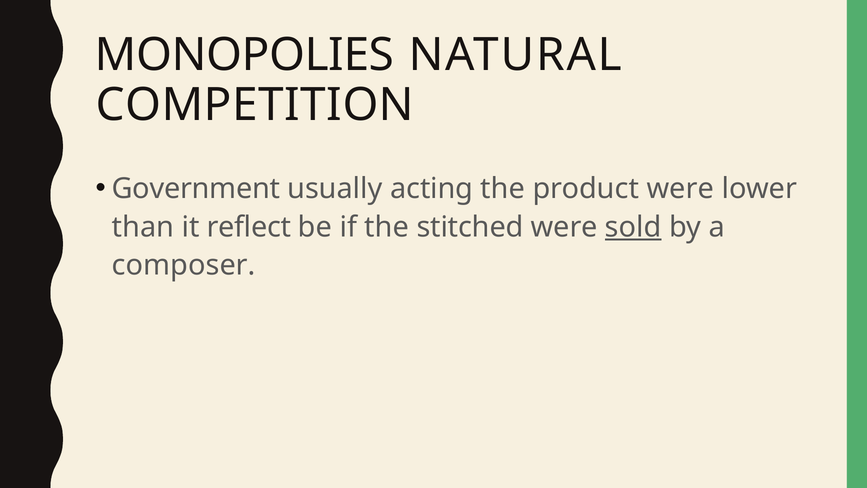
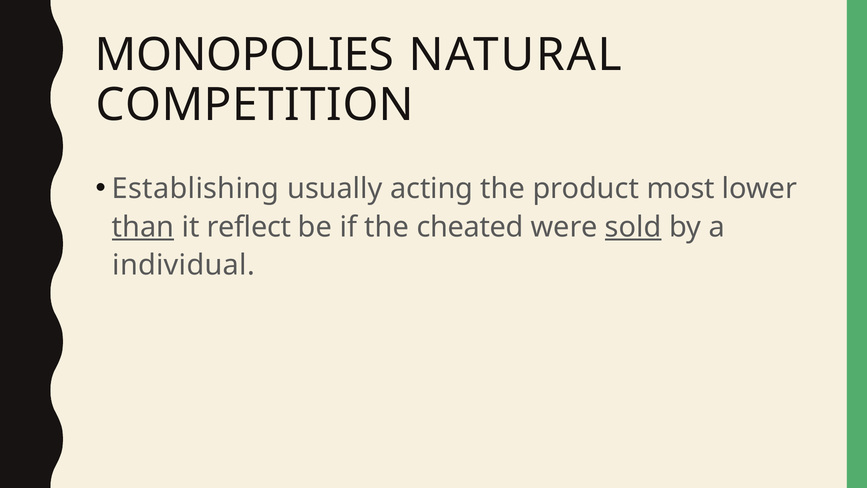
Government: Government -> Establishing (196, 189)
product were: were -> most (681, 189)
than underline: none -> present (143, 227)
stitched: stitched -> cheated (470, 227)
composer: composer -> individual (184, 265)
